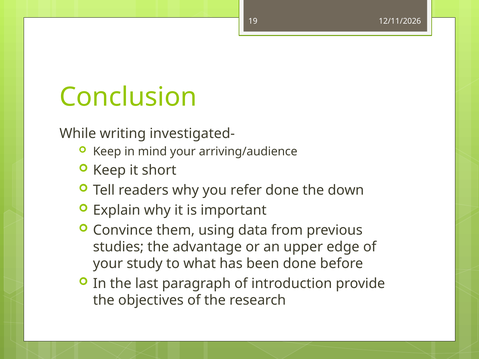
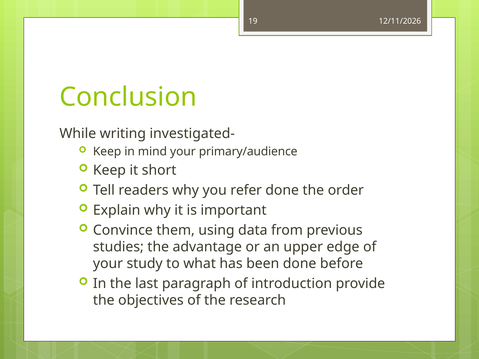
arriving/audience: arriving/audience -> primary/audience (248, 152)
down: down -> order (346, 190)
